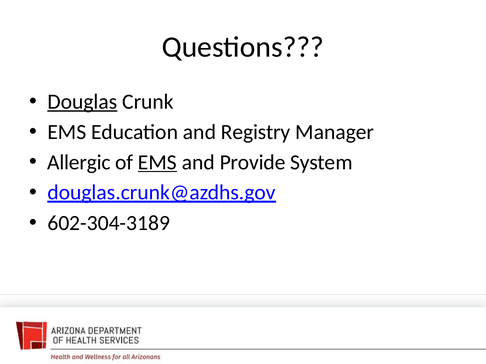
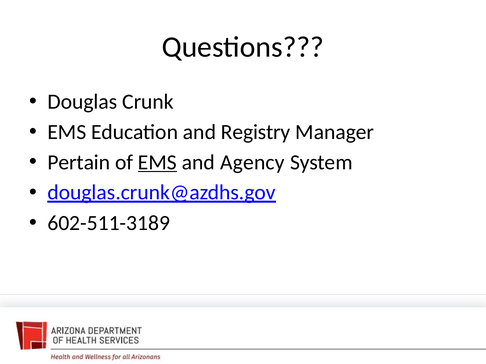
Douglas underline: present -> none (82, 102)
Allergic: Allergic -> Pertain (79, 162)
Provide: Provide -> Agency (252, 162)
602-304-3189: 602-304-3189 -> 602-511-3189 (109, 223)
